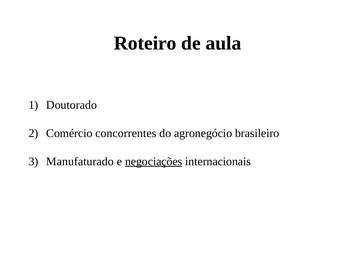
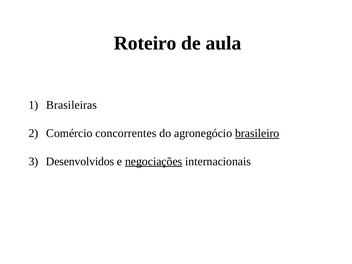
Doutorado: Doutorado -> Brasileiras (72, 105)
brasileiro underline: none -> present (257, 133)
Manufaturado: Manufaturado -> Desenvolvidos (80, 161)
